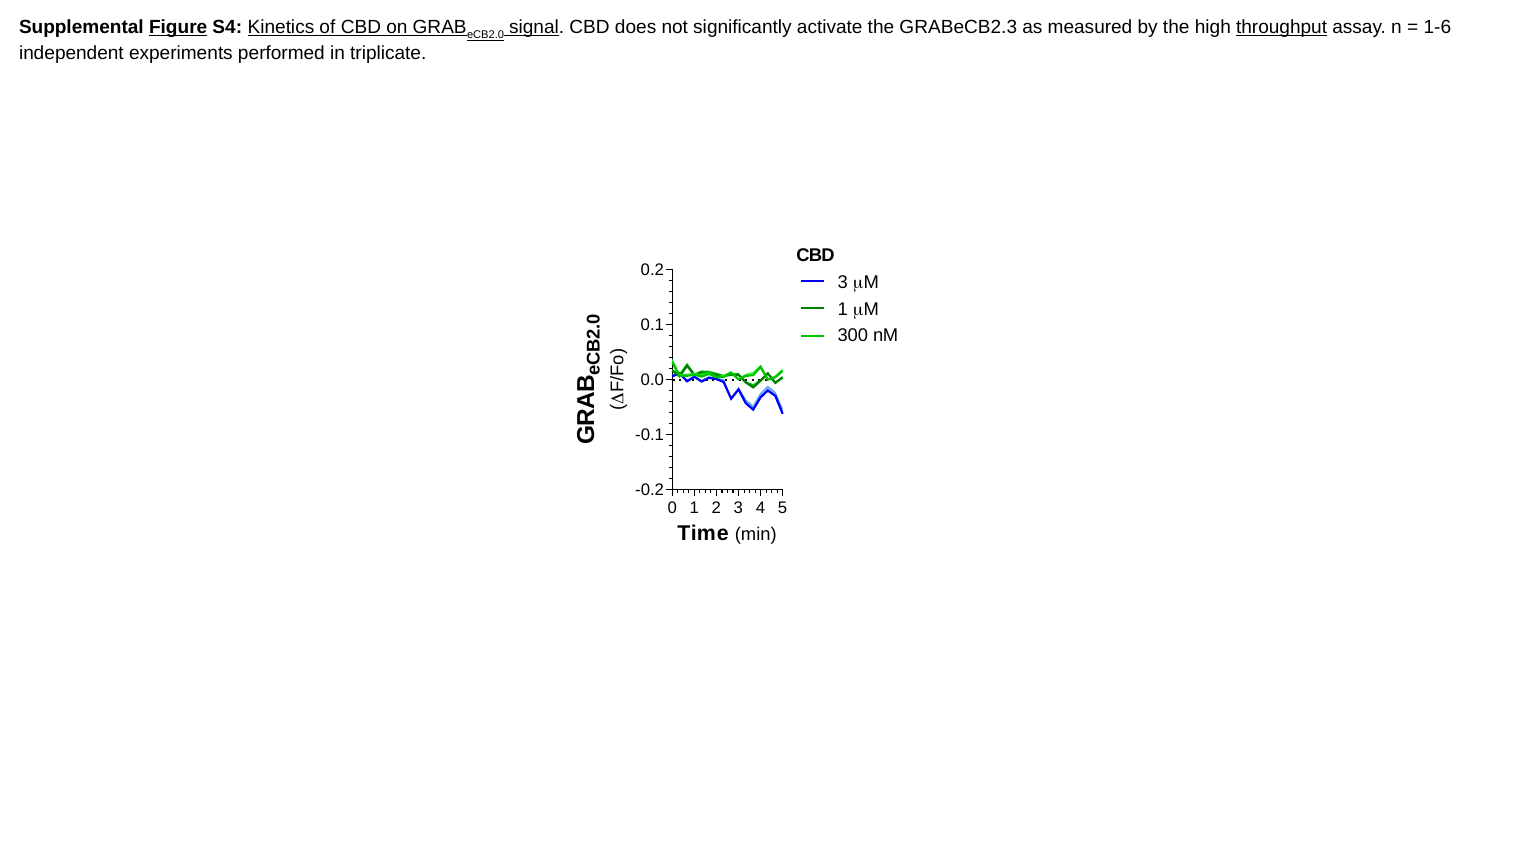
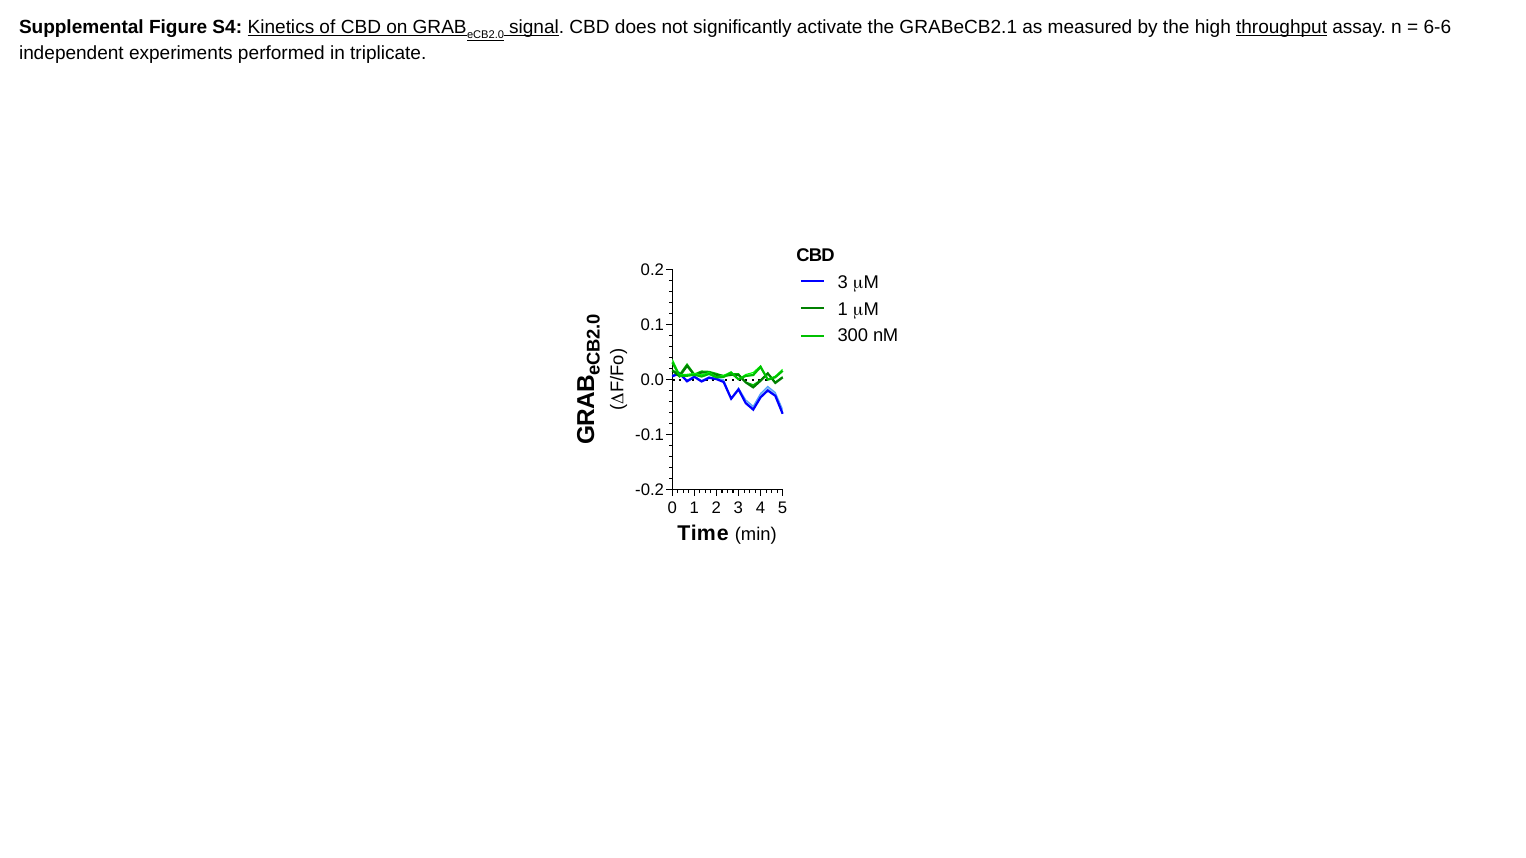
Figure underline: present -> none (178, 28)
GRABeCB2.3: GRABeCB2.3 -> GRABeCB2.1 (958, 28)
1-6: 1-6 -> 6-6 (1437, 28)
